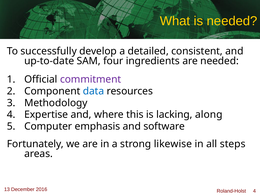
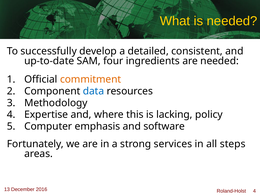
commitment colour: purple -> orange (91, 79)
along: along -> policy (209, 115)
likewise: likewise -> services (173, 144)
